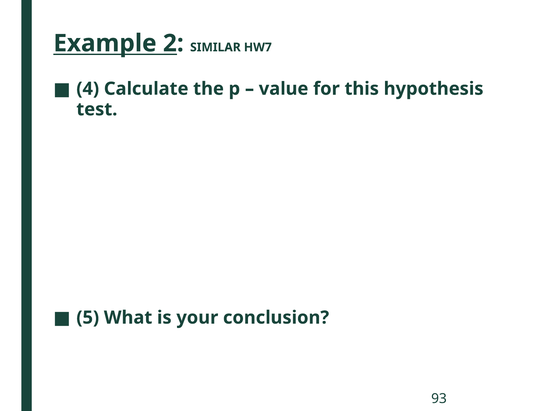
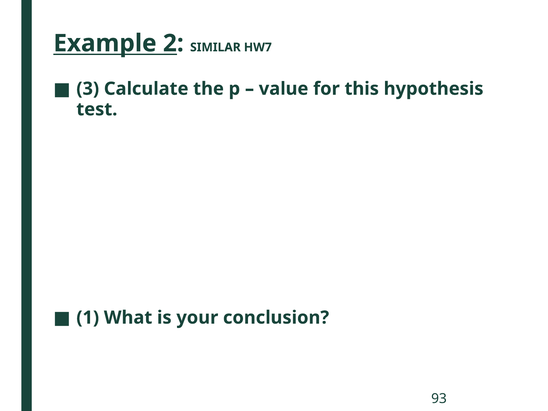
4: 4 -> 3 (88, 89)
5: 5 -> 1 (88, 318)
